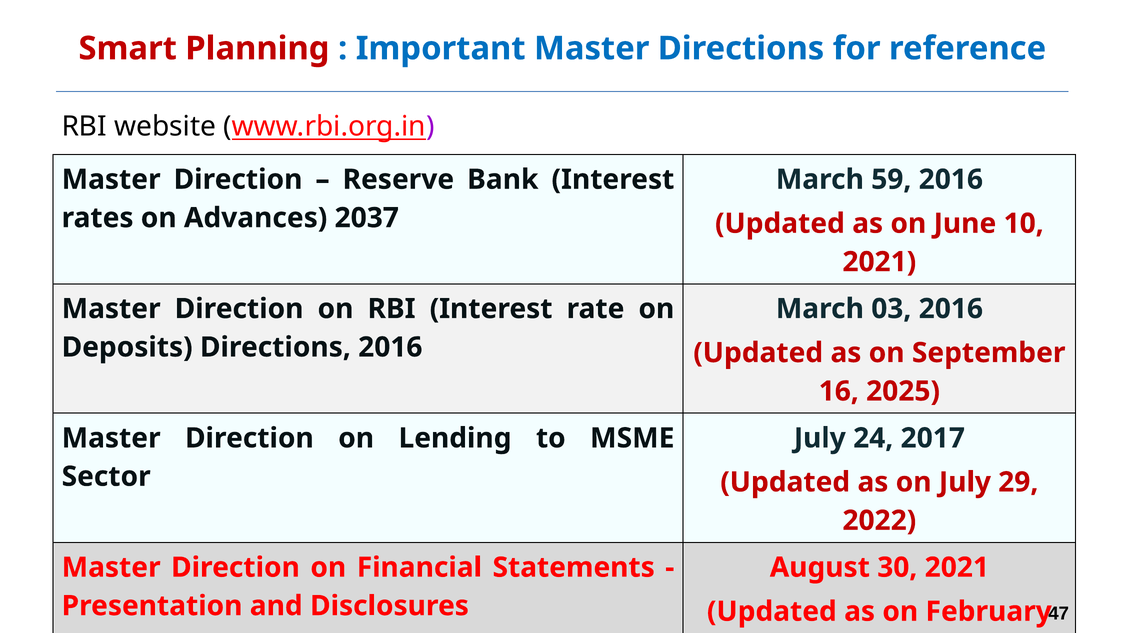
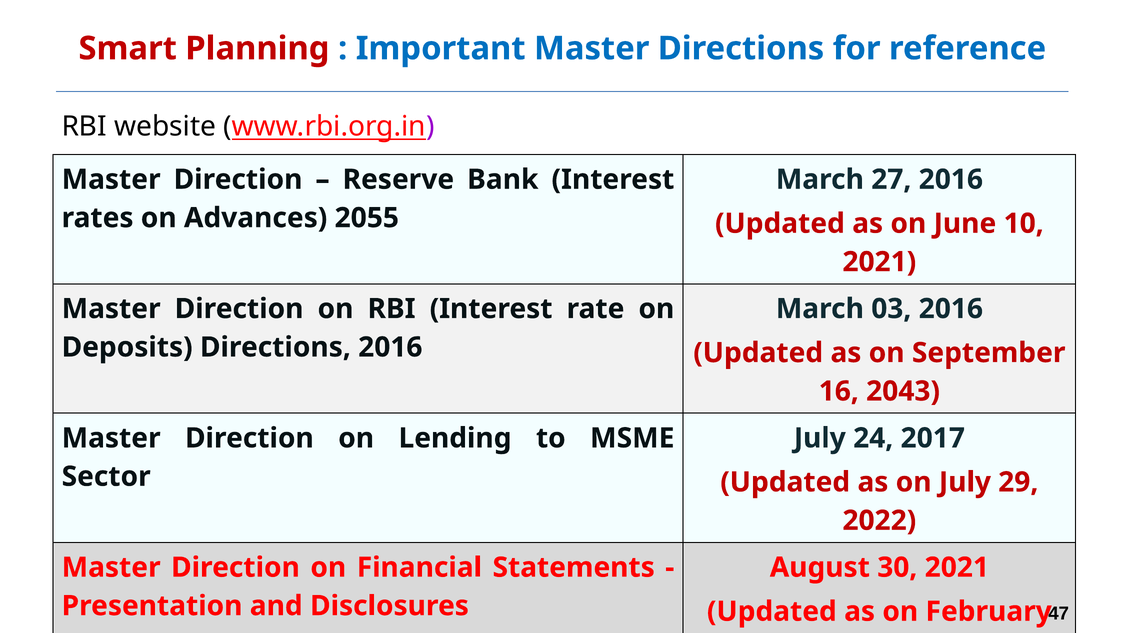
59: 59 -> 27 (891, 179)
2037: 2037 -> 2055 (367, 218)
2025: 2025 -> 2043 (903, 391)
